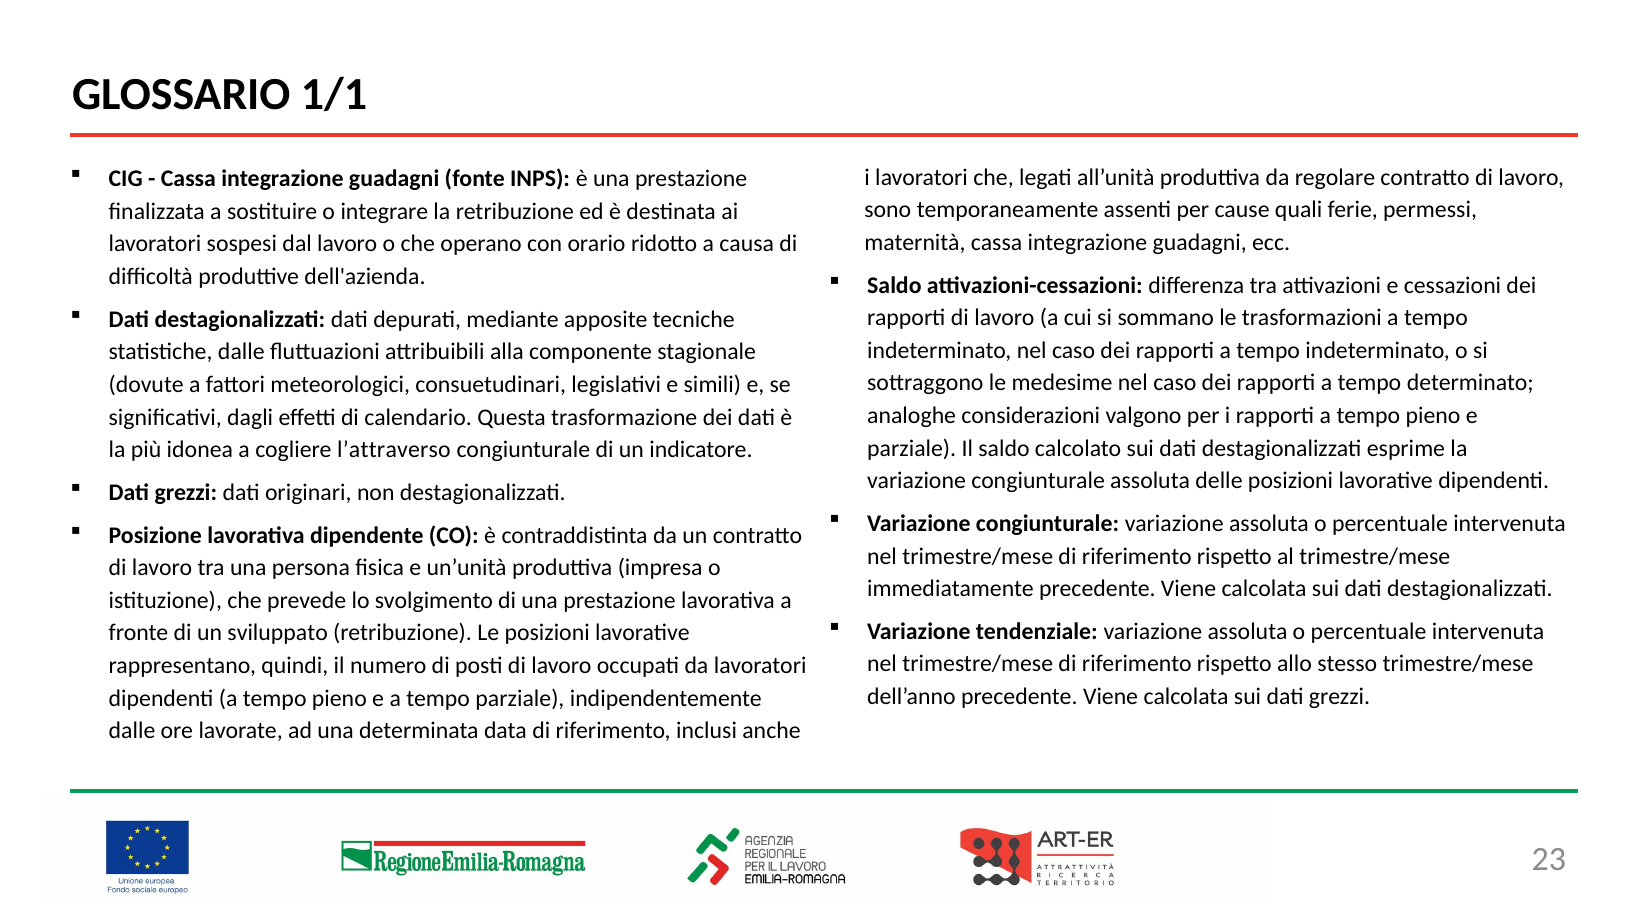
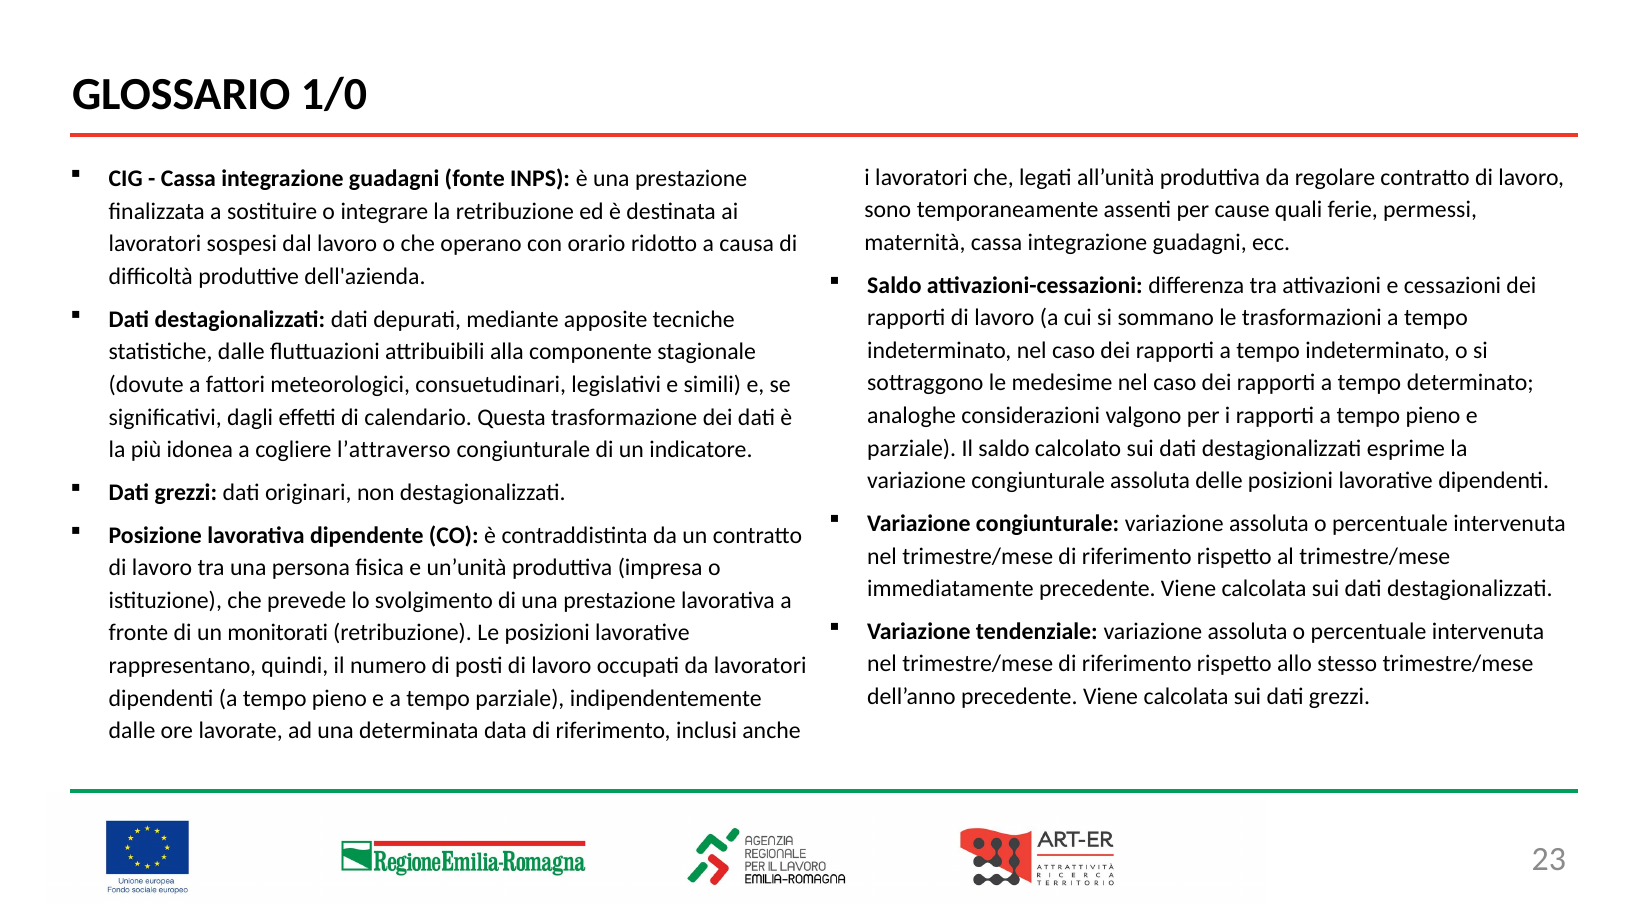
1/1: 1/1 -> 1/0 (334, 94)
sviluppato: sviluppato -> monitorati (278, 633)
